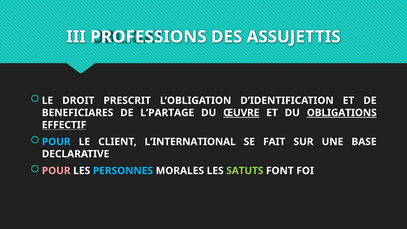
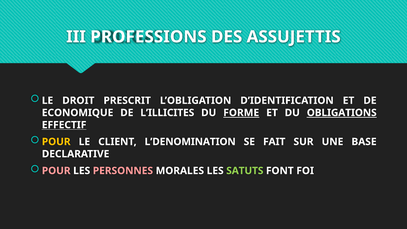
BENEFICIARES: BENEFICIARES -> ECONOMIQUE (78, 113)
L’PARTAGE: L’PARTAGE -> L’ILLICITES (167, 113)
ŒUVRE: ŒUVRE -> FORME (241, 113)
POUR colour: light blue -> yellow (56, 142)
L’INTERNATIONAL: L’INTERNATIONAL -> L’DENOMINATION (190, 142)
PERSONNES colour: light blue -> pink (123, 171)
